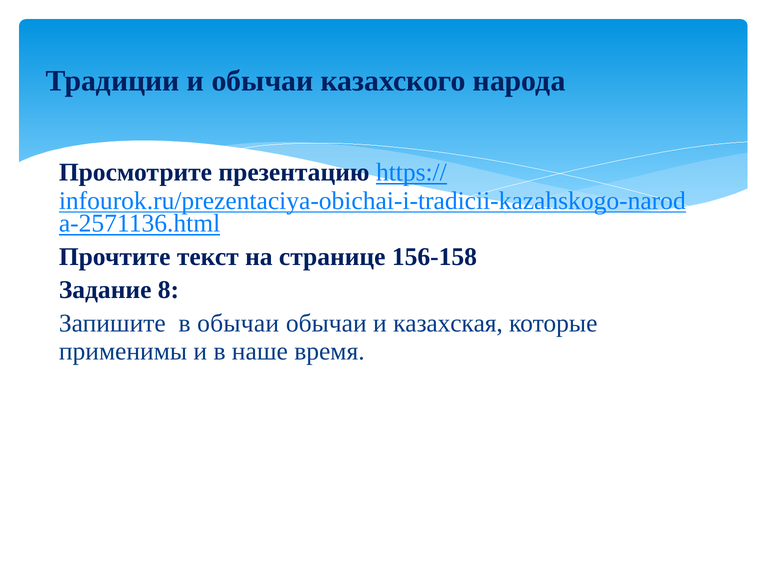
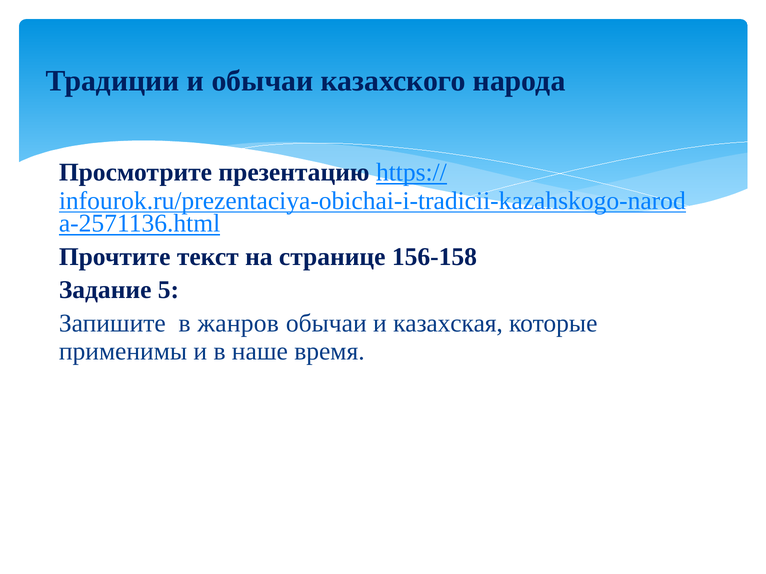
8: 8 -> 5 (168, 290)
в обычаи: обычаи -> жанров (238, 324)
